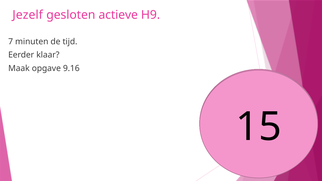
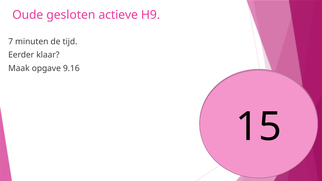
Jezelf: Jezelf -> Oude (28, 15)
